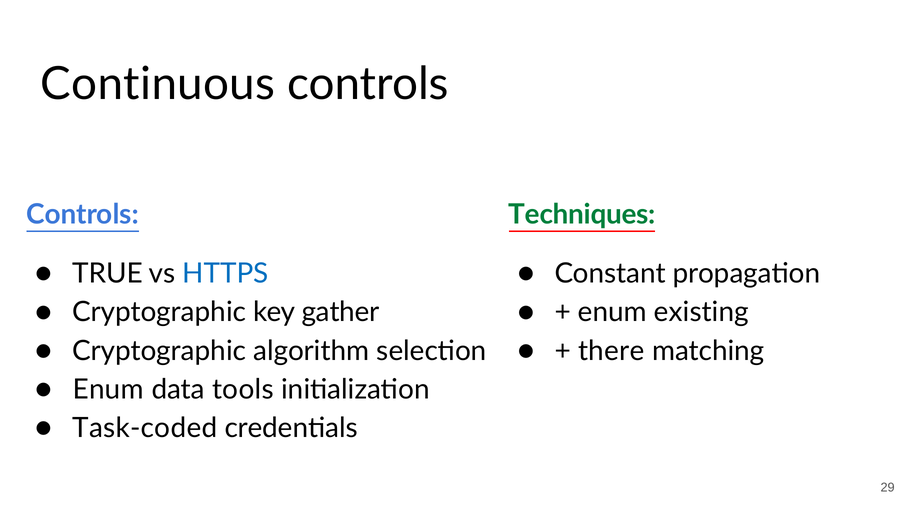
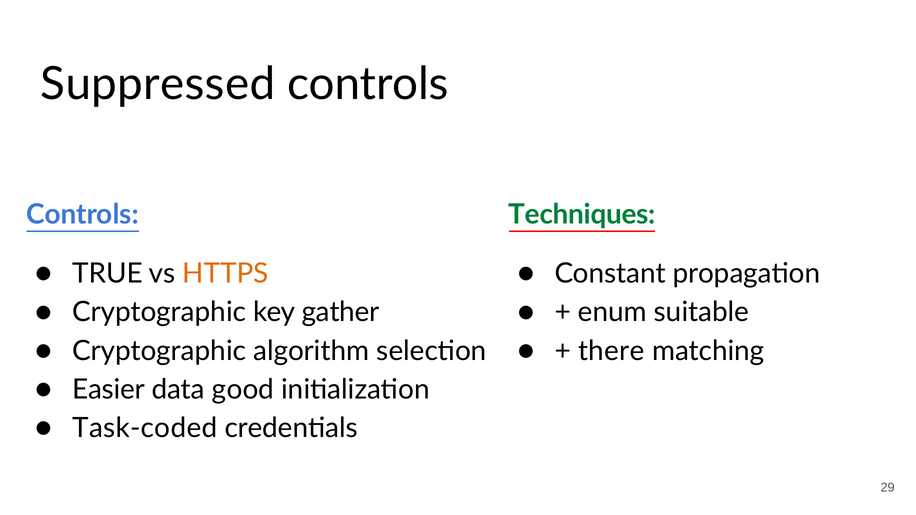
Continuous: Continuous -> Suppressed (158, 84)
HTTPS colour: blue -> orange (225, 274)
existing: existing -> suitable (701, 312)
Enum: Enum -> Easier (108, 390)
tools: tools -> good (243, 390)
